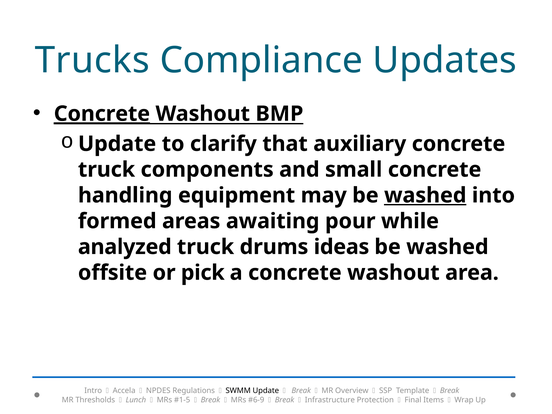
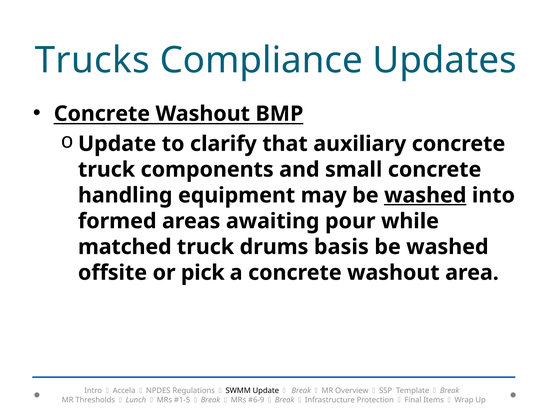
Concrete underline: present -> none (102, 114)
analyzed: analyzed -> matched (125, 247)
ideas: ideas -> basis (341, 247)
